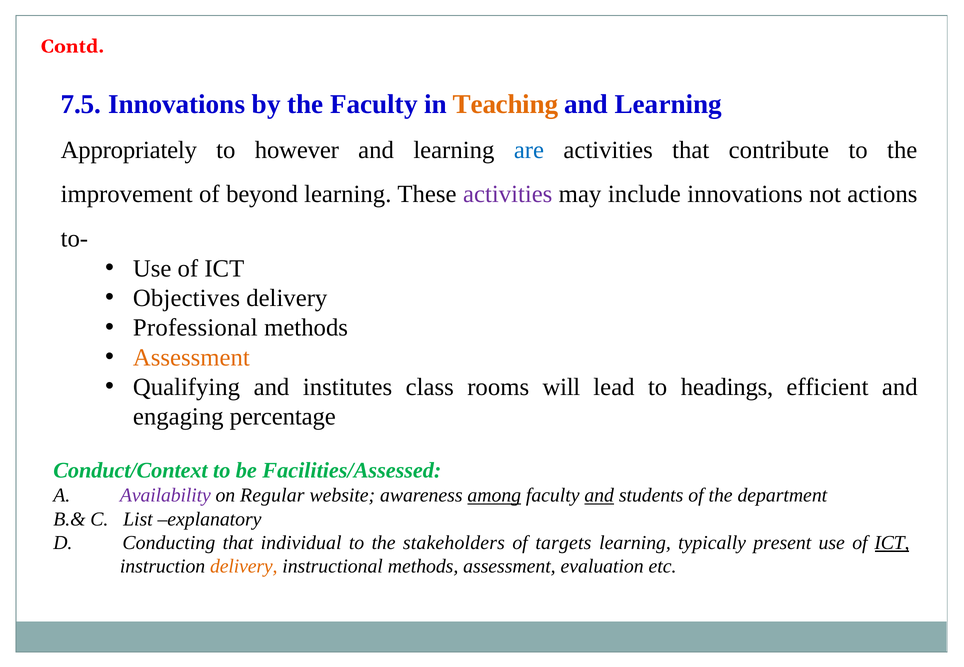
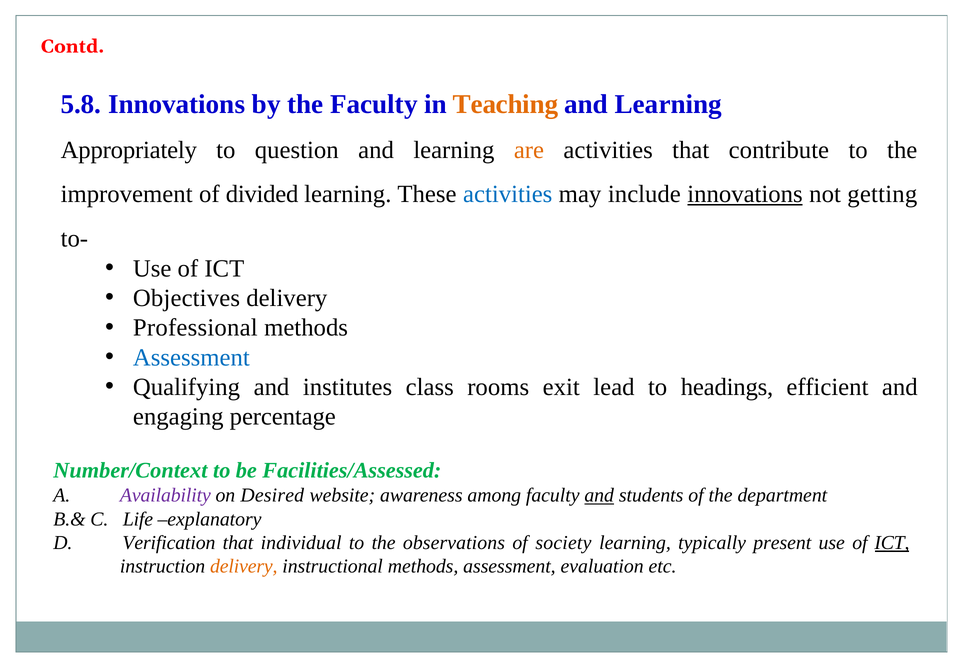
7.5: 7.5 -> 5.8 (81, 104)
however: however -> question (297, 150)
are colour: blue -> orange (529, 150)
beyond: beyond -> divided (262, 194)
activities colour: purple -> blue (508, 194)
innovations underline: none -> present (745, 194)
actions: actions -> getting (882, 194)
Assessment colour: orange -> blue (191, 358)
will: will -> exit (561, 387)
Conduct/Context: Conduct/Context -> Number/Context (130, 471)
Regular: Regular -> Desired (272, 496)
among underline: present -> none (494, 496)
List: List -> Life (138, 519)
Conducting: Conducting -> Verification (169, 543)
stakeholders: stakeholders -> observations (454, 543)
targets: targets -> society (563, 543)
